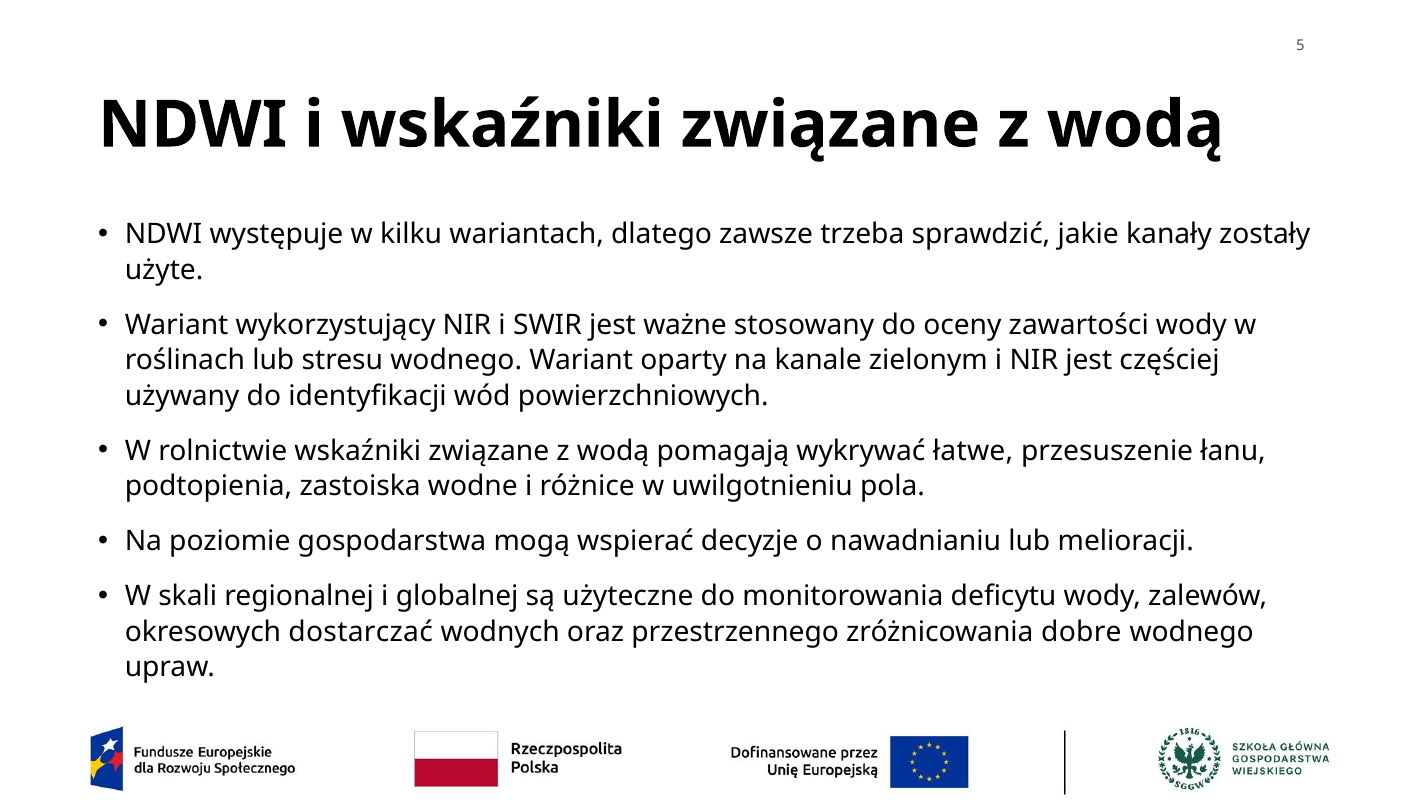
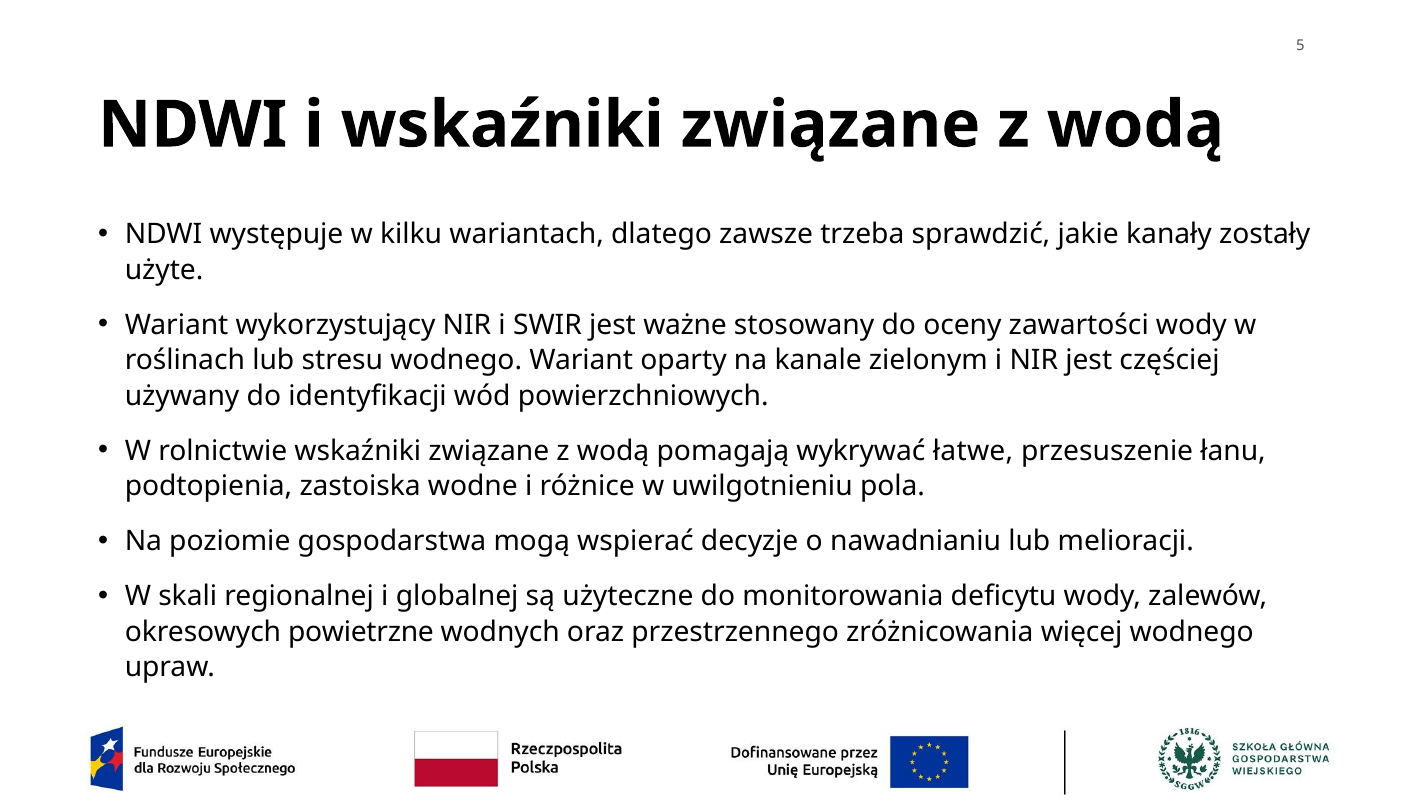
dostarczać: dostarczać -> powietrzne (361, 632)
dobre: dobre -> więcej (1082, 632)
